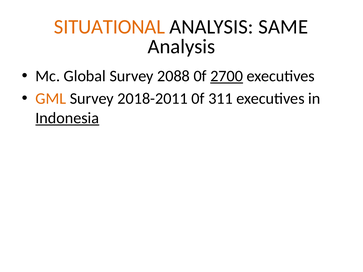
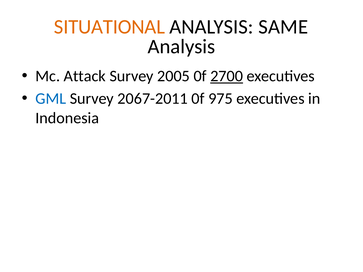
Global: Global -> Attack (85, 76)
2088: 2088 -> 2005 (174, 76)
GML colour: orange -> blue (51, 99)
2018-2011: 2018-2011 -> 2067-2011 (153, 99)
311: 311 -> 975 (220, 99)
Indonesia underline: present -> none (67, 118)
